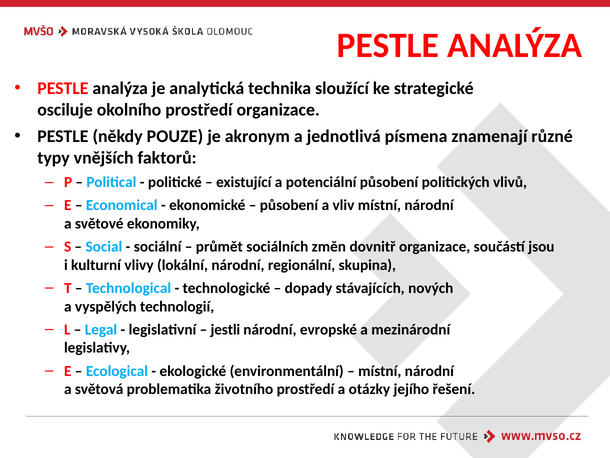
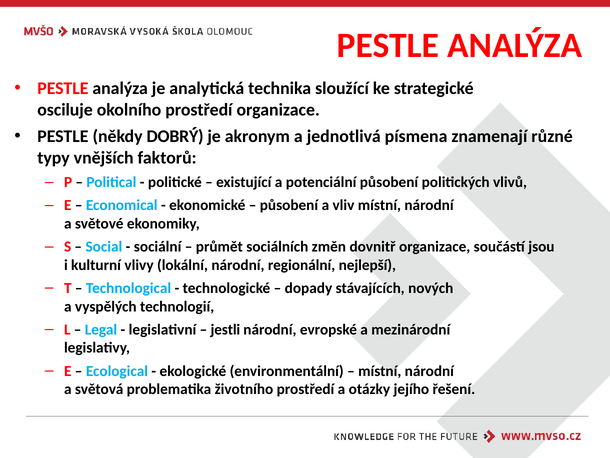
POUZE: POUZE -> DOBRÝ (175, 136)
skupina: skupina -> nejlepší (367, 265)
